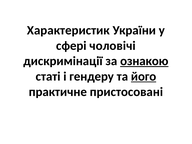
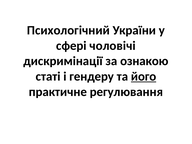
Характеристик: Характеристик -> Психологічний (68, 30)
ознакою underline: present -> none (144, 61)
пристосовані: пристосовані -> регулювання (126, 92)
